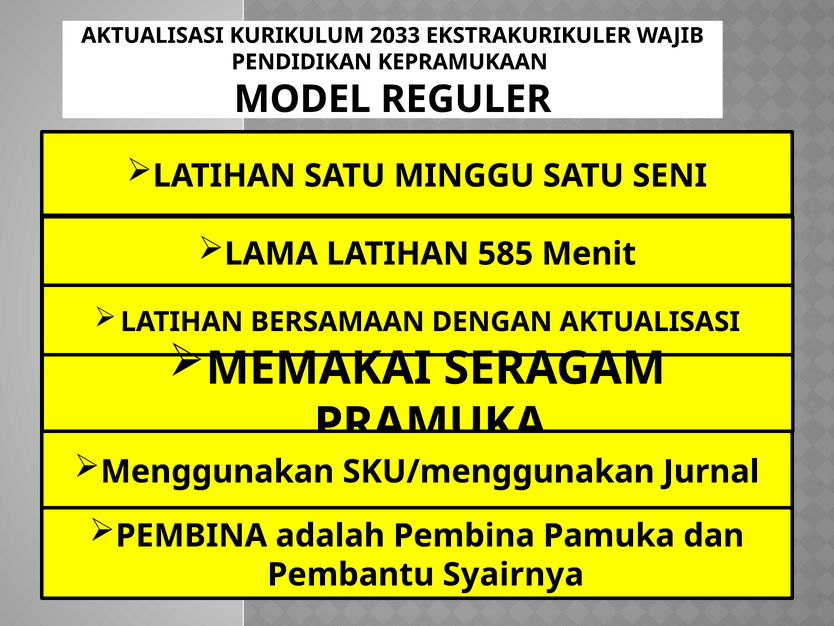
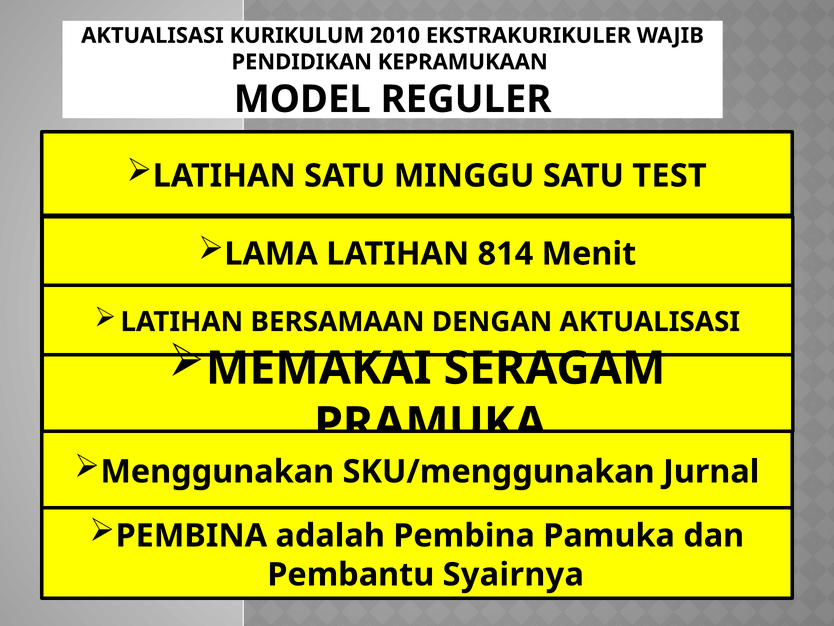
2033: 2033 -> 2010 (395, 36)
SENI: SENI -> TEST (670, 176)
585: 585 -> 814 (505, 254)
